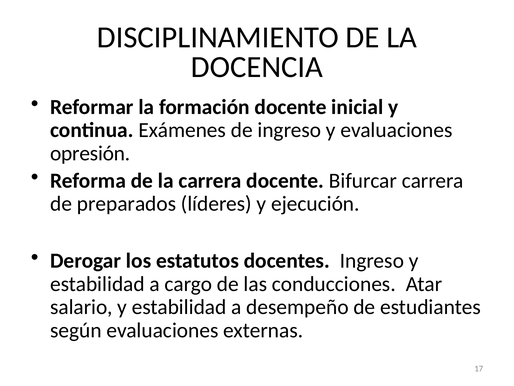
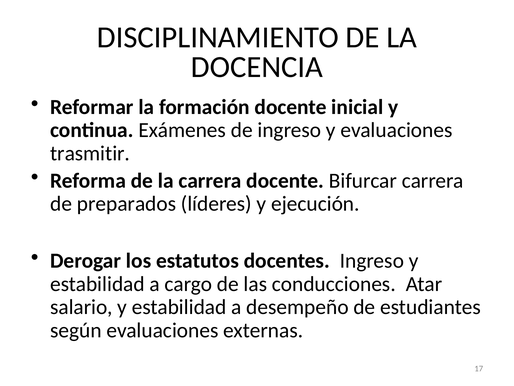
opresión: opresión -> trasmitir (90, 153)
